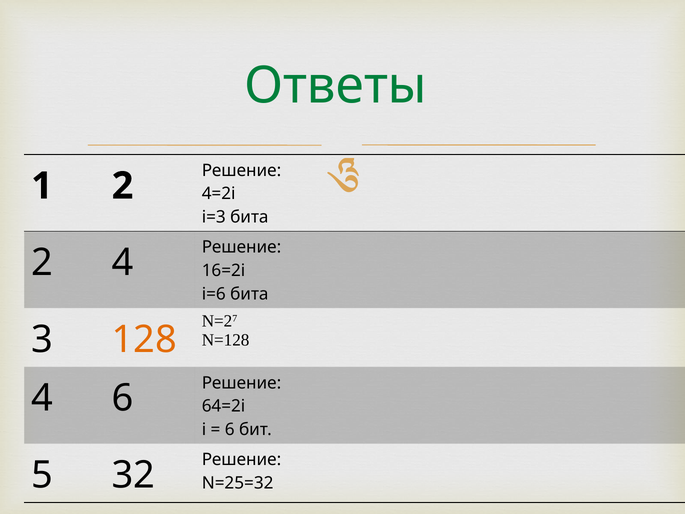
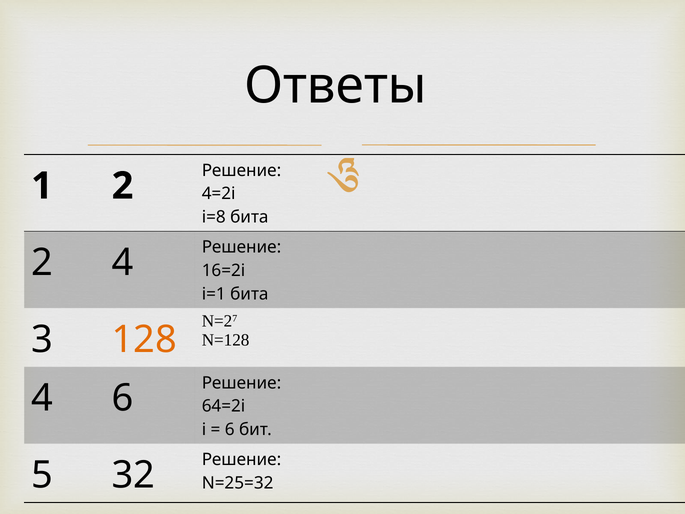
Ответы colour: green -> black (335, 86)
i=3: i=3 -> i=8 (214, 217)
i=6: i=6 -> i=1 (214, 294)
